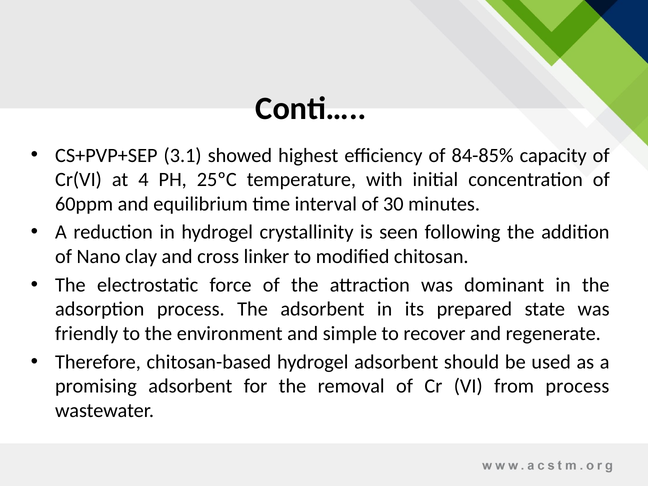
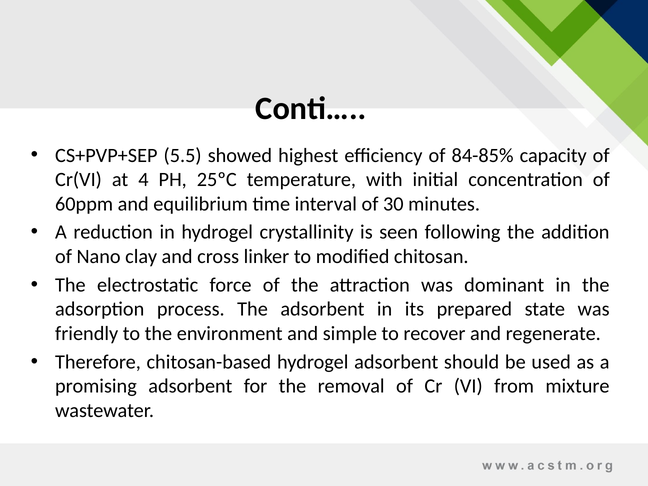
3.1: 3.1 -> 5.5 (183, 155)
from process: process -> mixture (577, 386)
